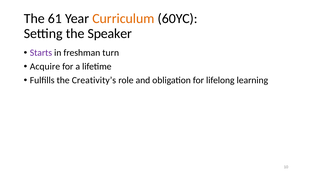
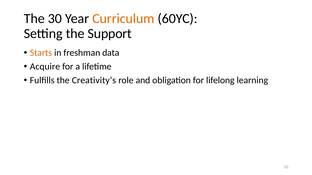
61: 61 -> 30 (55, 19)
Speaker: Speaker -> Support (110, 34)
Starts colour: purple -> orange (41, 53)
turn: turn -> data (111, 53)
